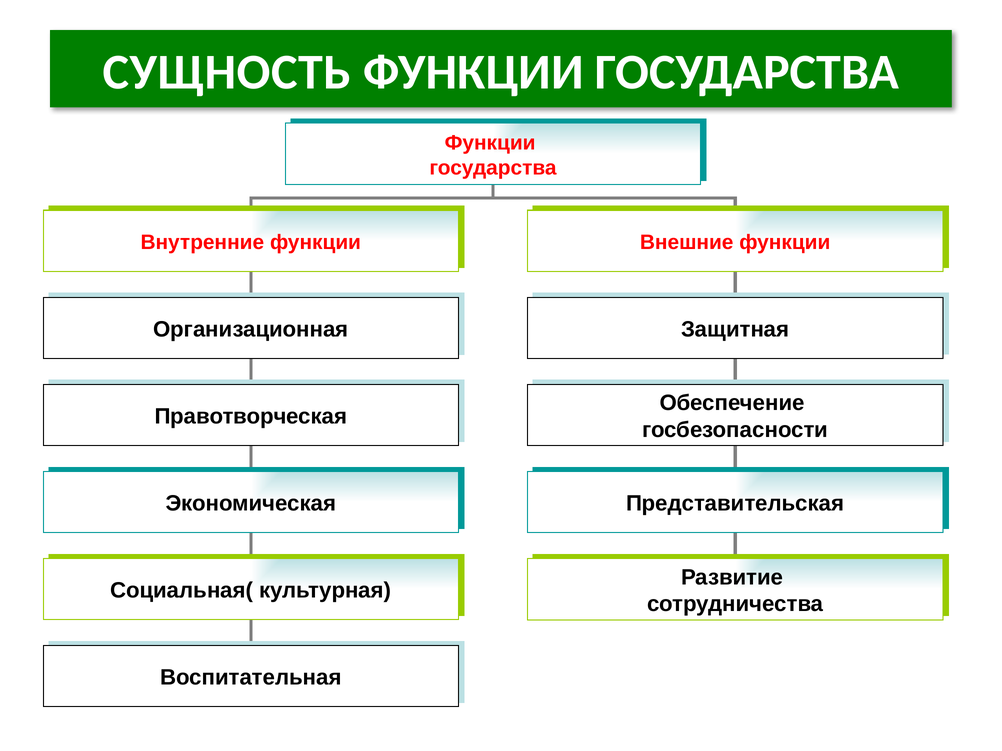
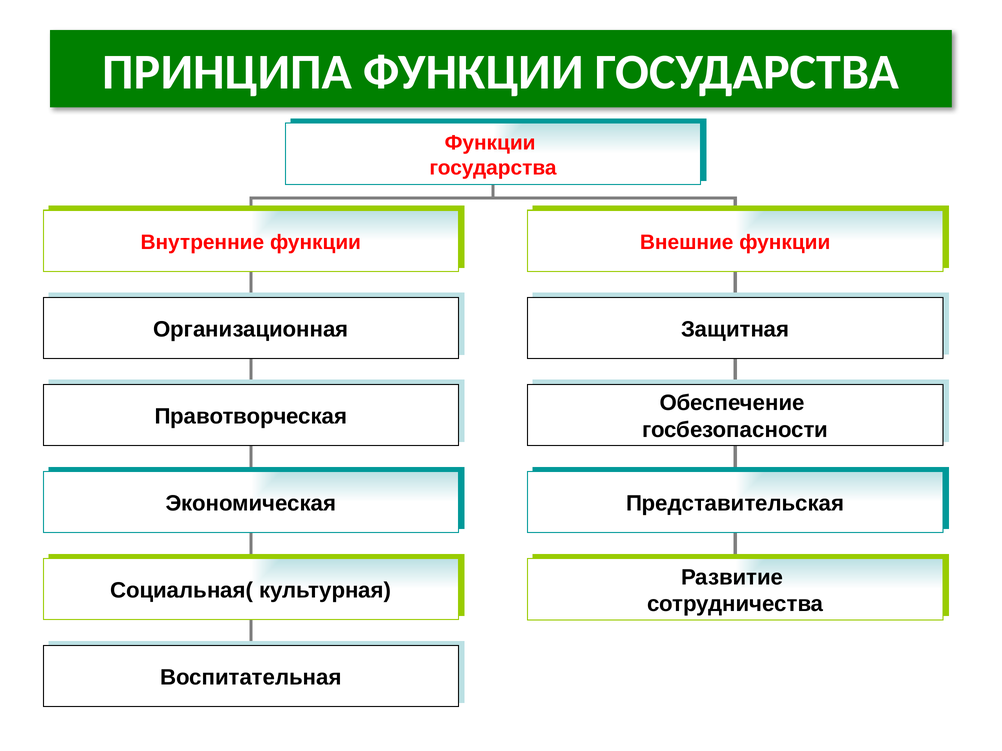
СУЩНОСТЬ: СУЩНОСТЬ -> ПРИНЦИПА (227, 72)
